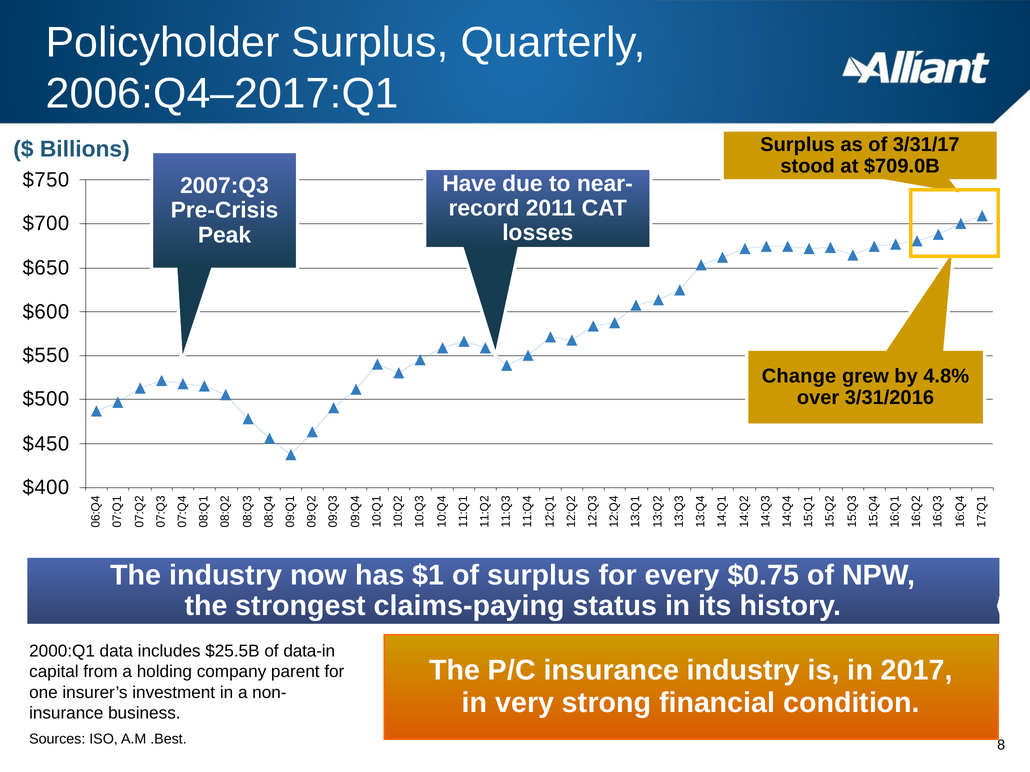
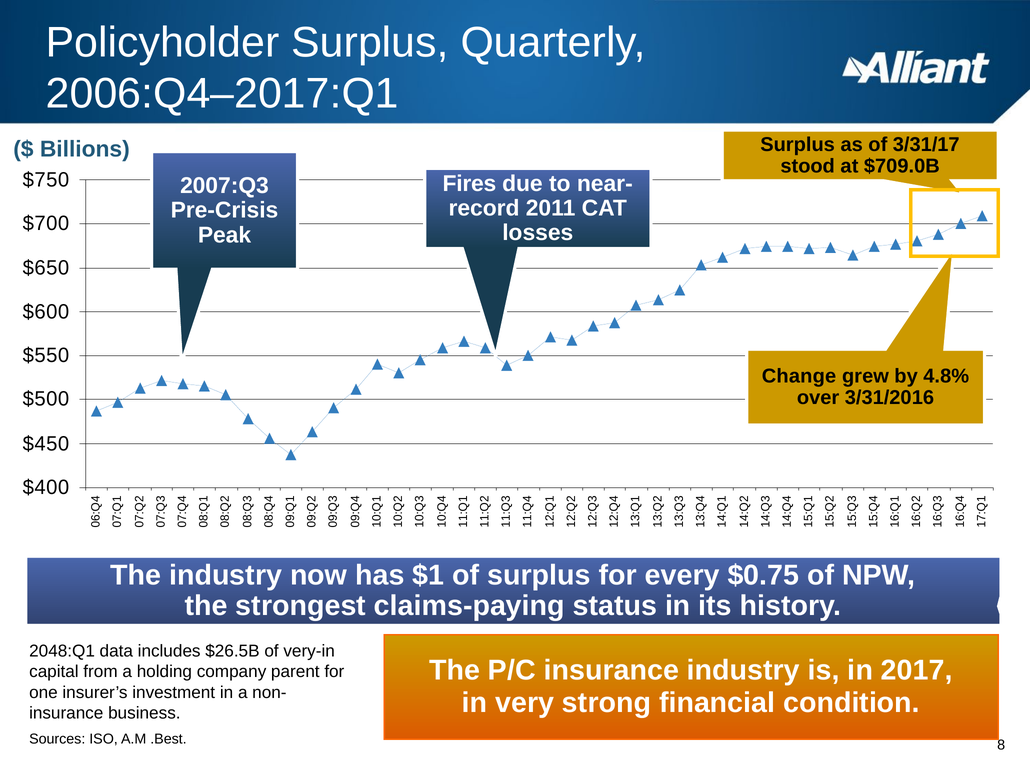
Have: Have -> Fires (469, 184)
2000:Q1: 2000:Q1 -> 2048:Q1 (62, 652)
$25.5B: $25.5B -> $26.5B (232, 652)
data-in: data-in -> very-in (309, 652)
